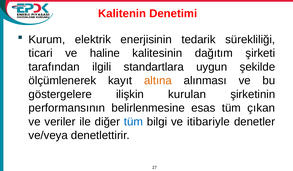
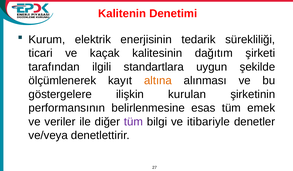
haline: haline -> kaçak (105, 53)
çıkan: çıkan -> emek (261, 108)
tüm colour: blue -> purple (133, 122)
